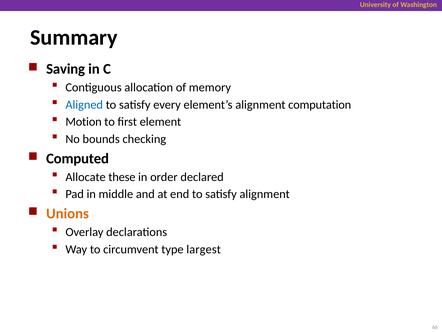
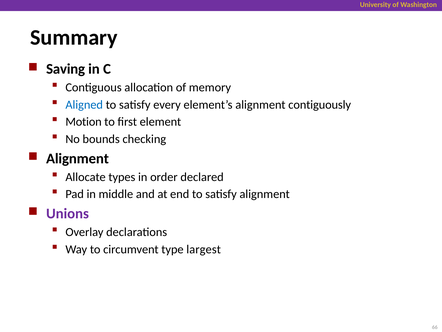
computation: computation -> contiguously (320, 105)
Computed: Computed -> Alignment (77, 158)
these: these -> types (122, 177)
Unions colour: orange -> purple (67, 213)
